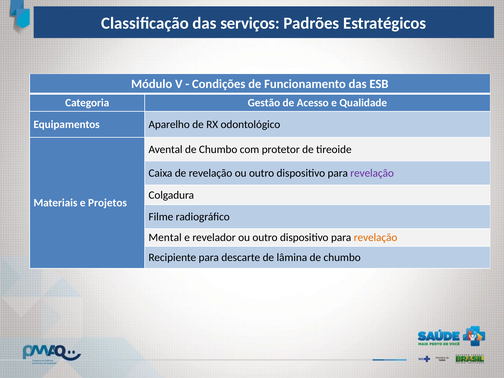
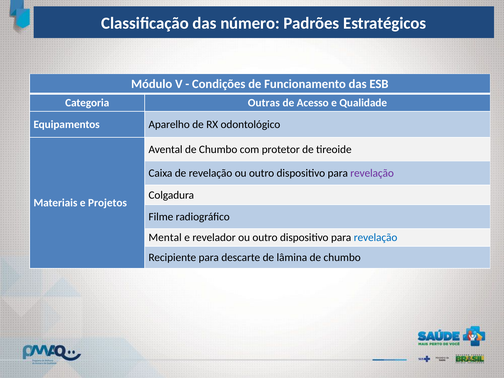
serviços: serviços -> número (250, 23)
Gestão: Gestão -> Outras (264, 103)
revelação colour: orange -> blue (376, 238)
